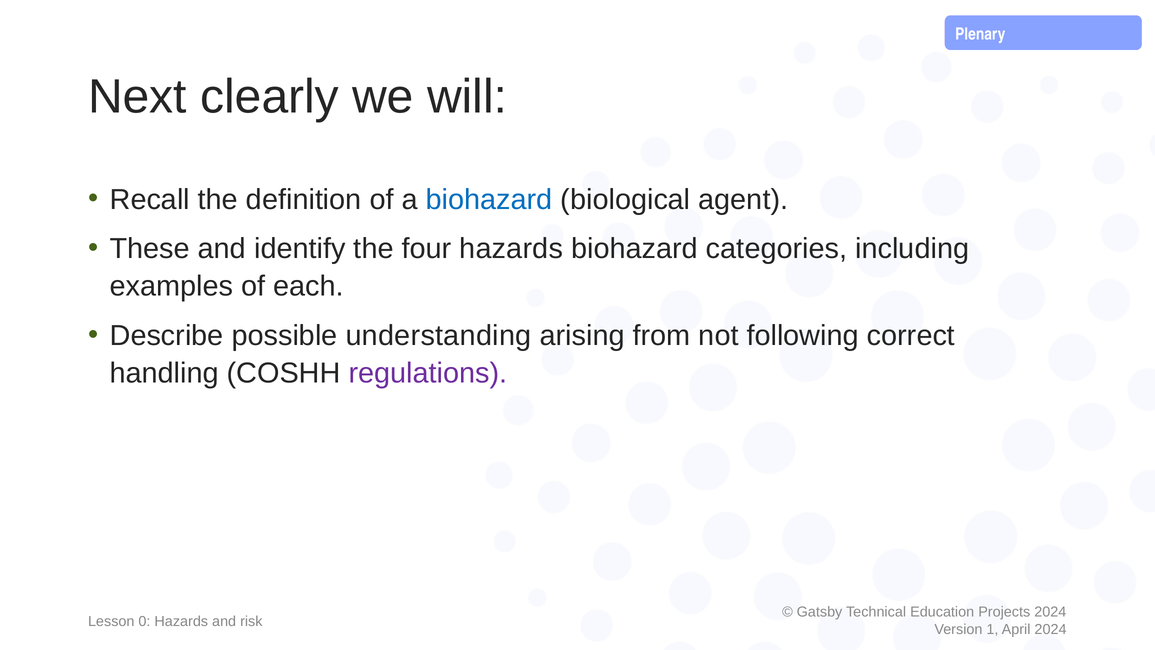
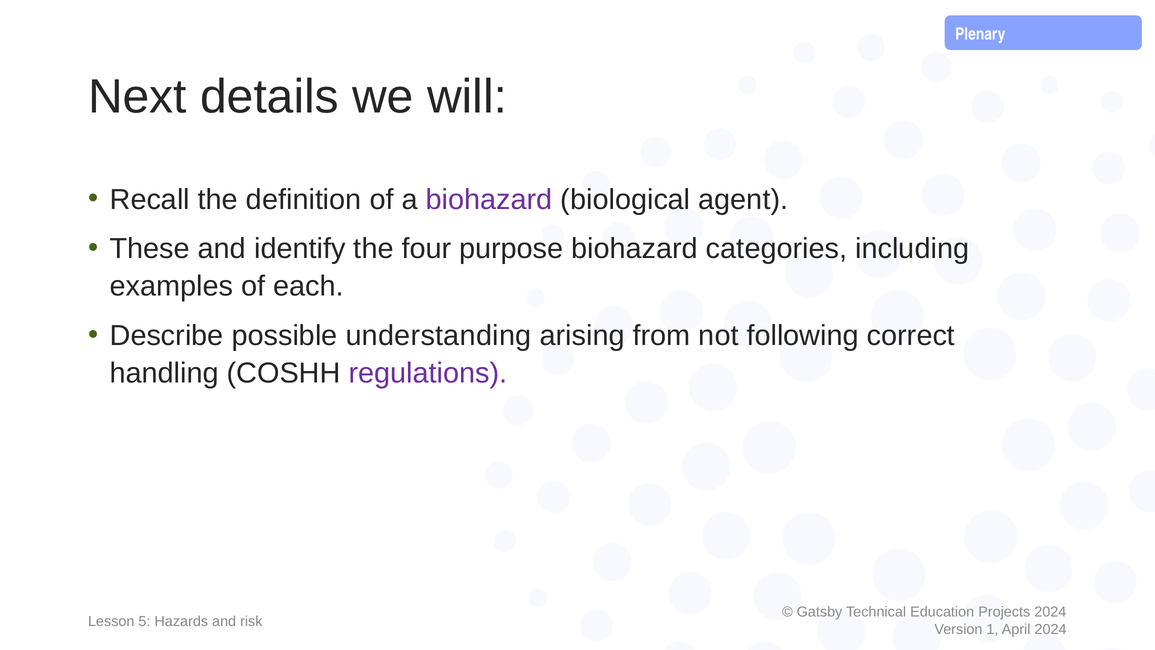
clearly: clearly -> details (270, 97)
biohazard colour: blue -> purple (489, 199)
four hazards: hazards -> purpose (511, 249)
0: 0 -> 5 (144, 621)
